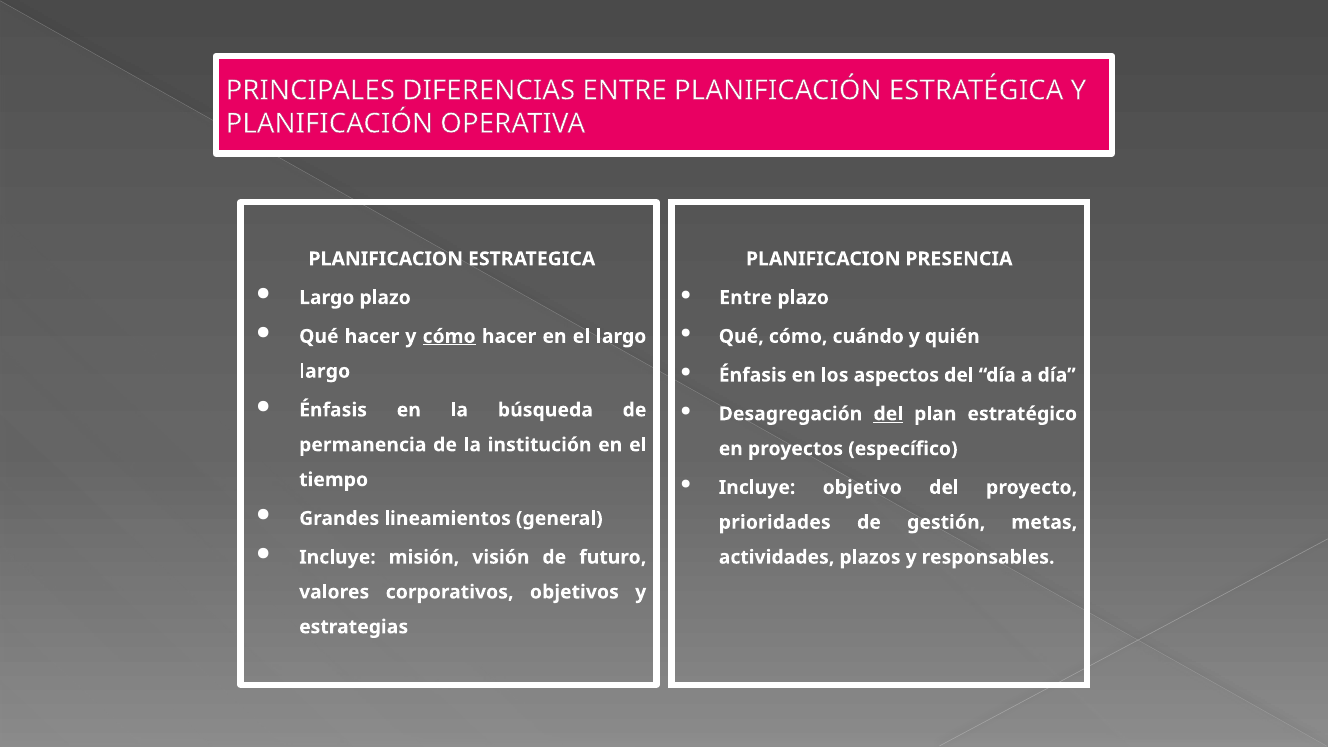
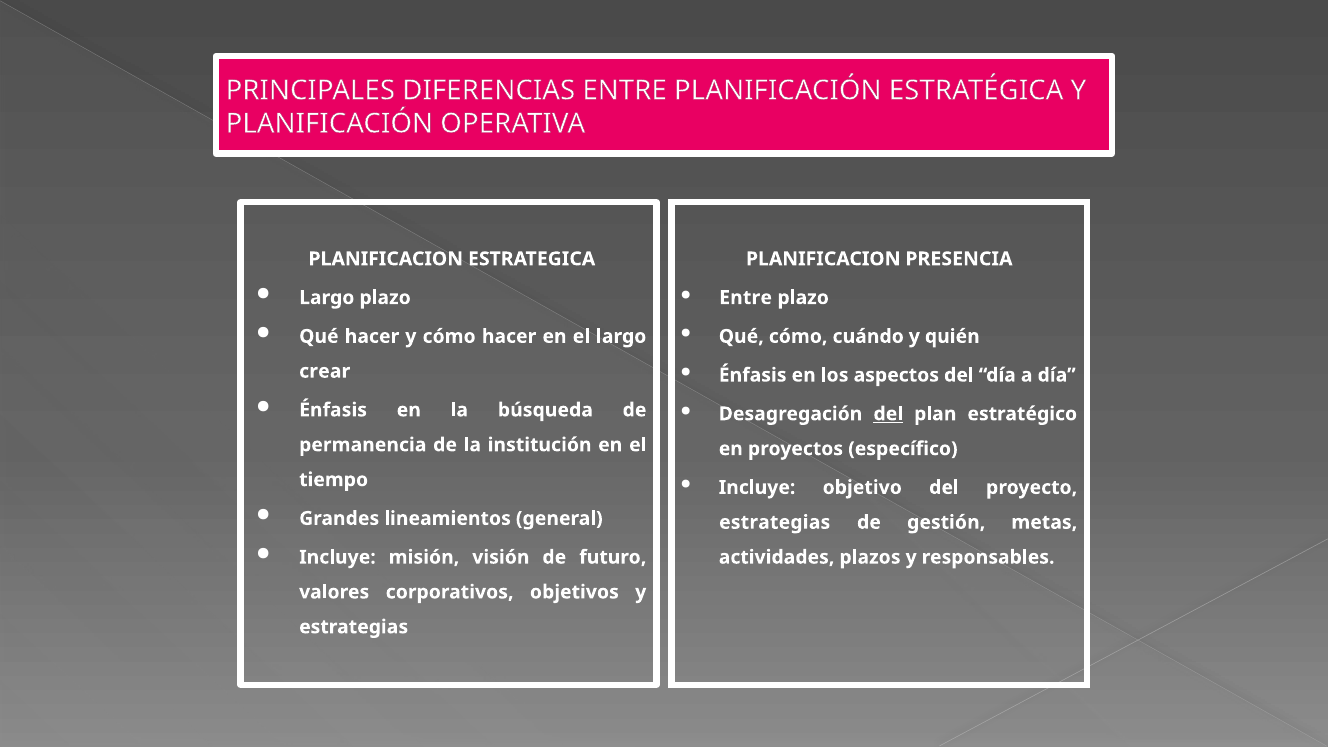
cómo underline: present -> none (449, 336)
largo: largo -> crear (325, 371)
prioridades: prioridades -> estrategias (775, 522)
